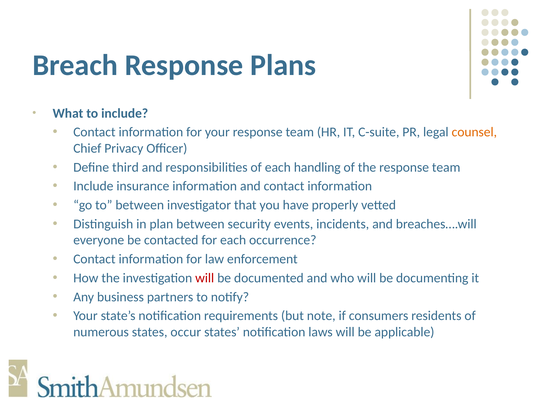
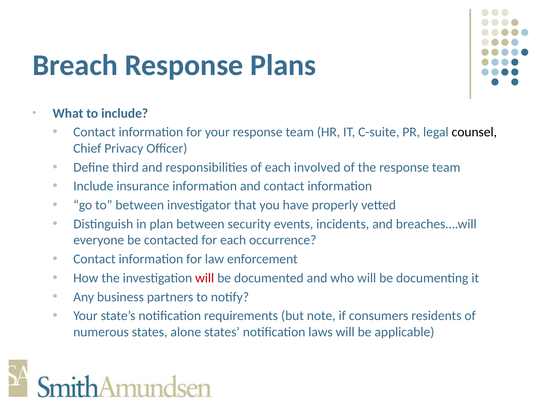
counsel colour: orange -> black (474, 132)
handling: handling -> involved (317, 167)
occur: occur -> alone (186, 332)
